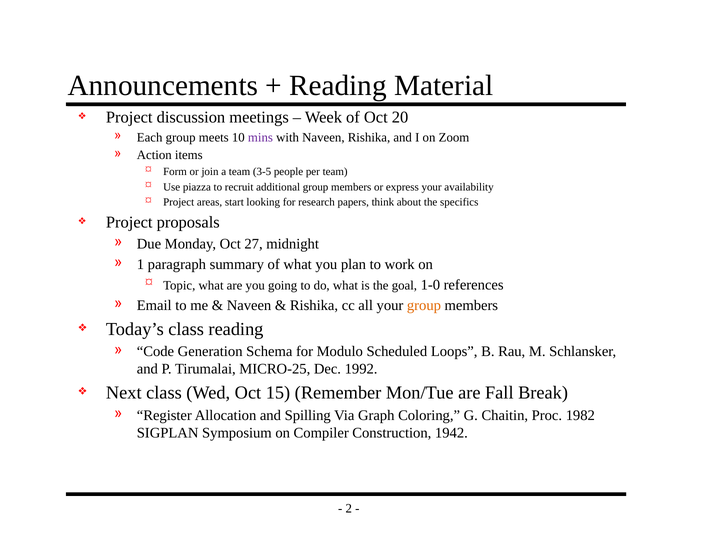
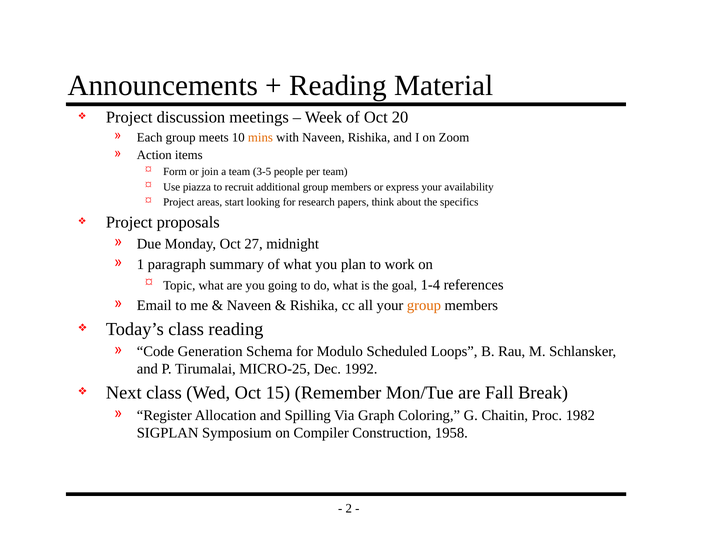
mins colour: purple -> orange (260, 137)
1-0: 1-0 -> 1-4 (430, 285)
1942: 1942 -> 1958 (451, 433)
